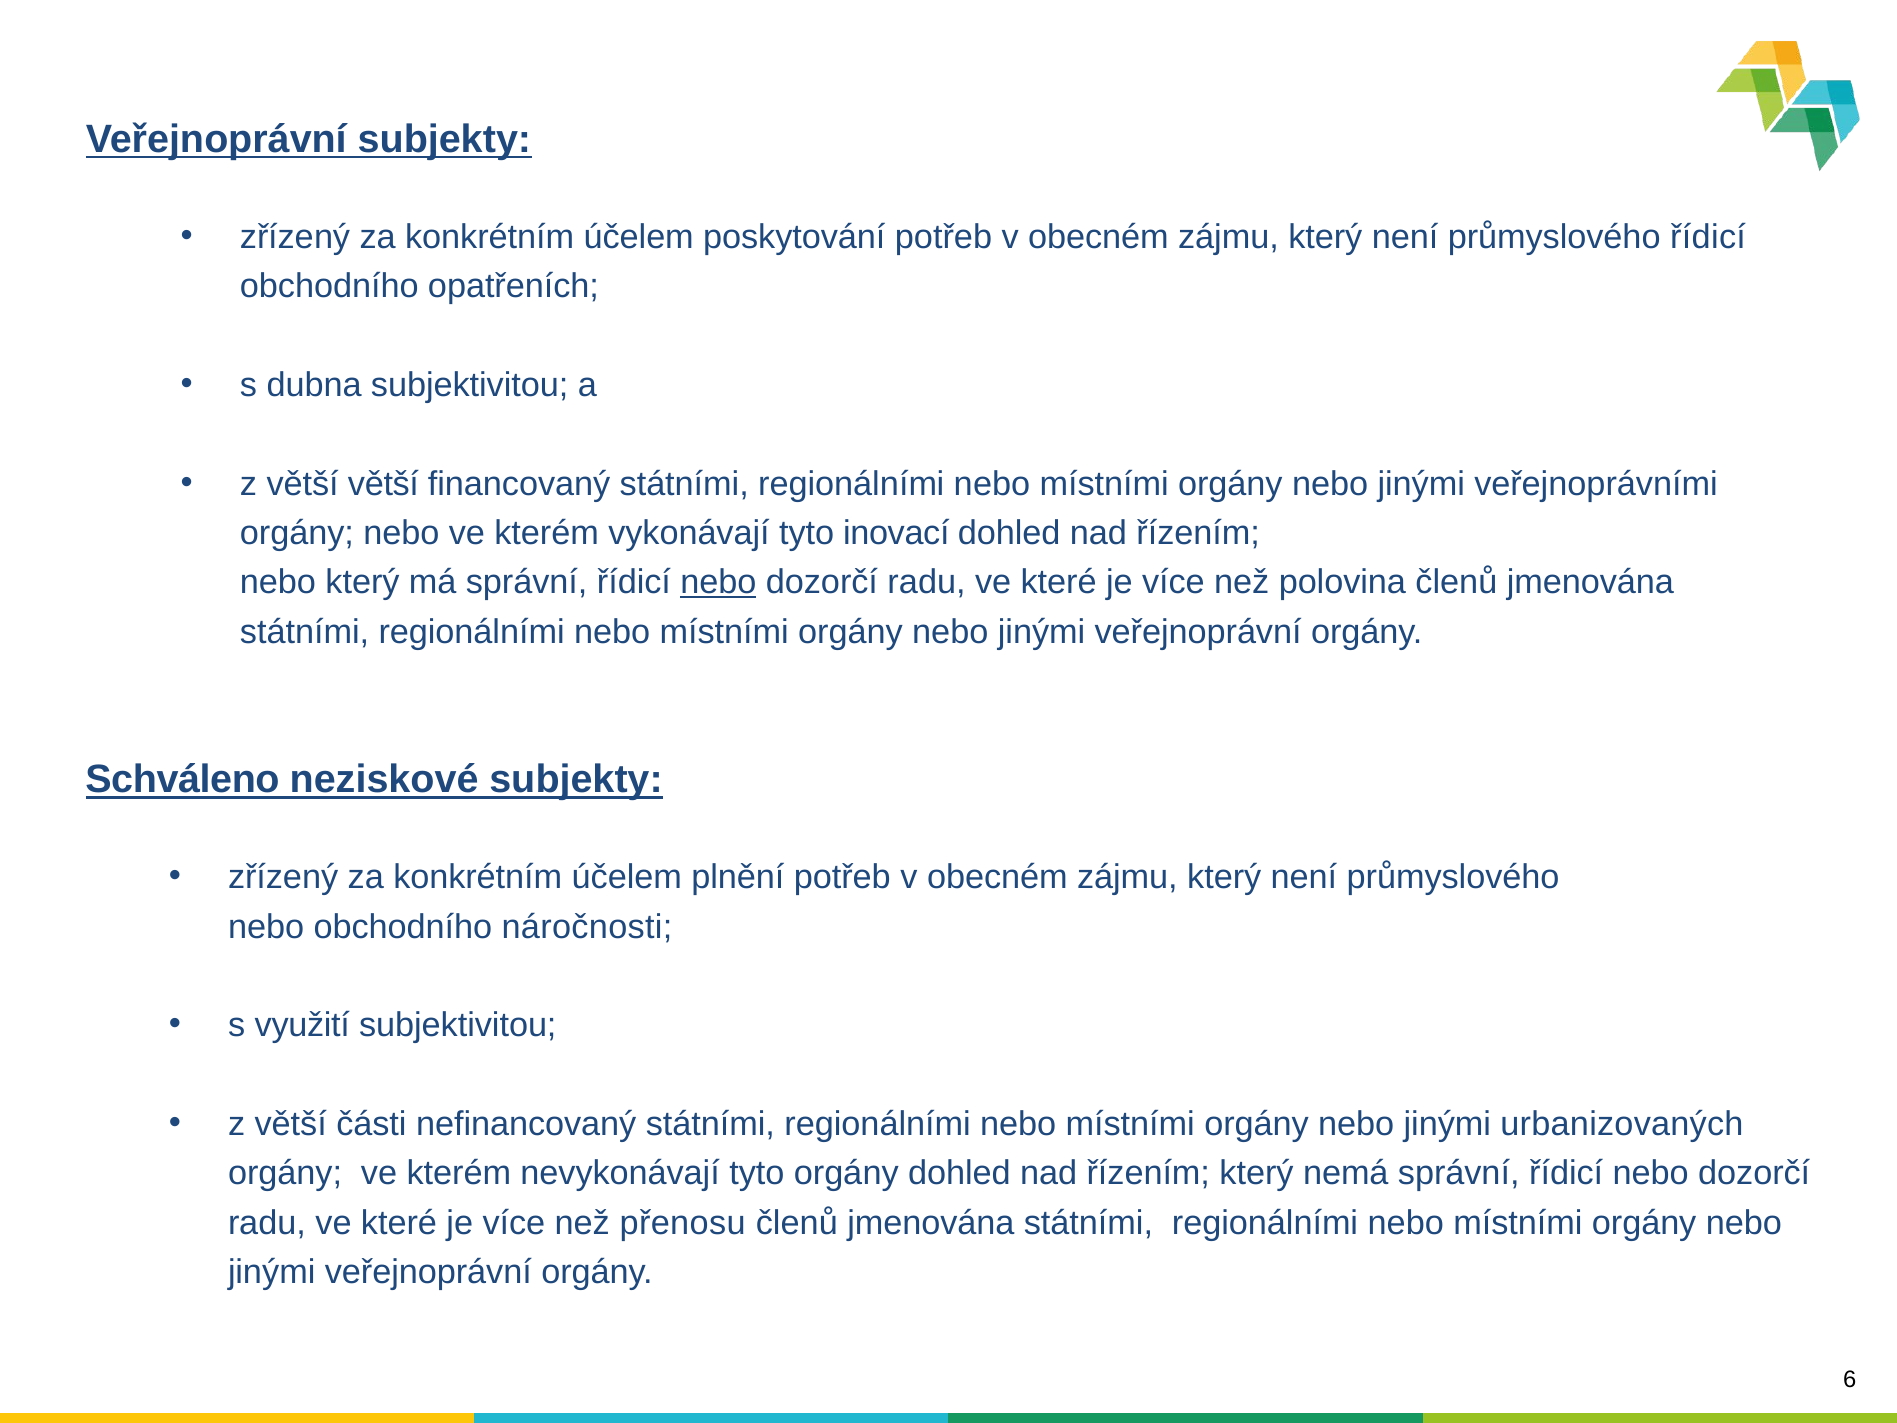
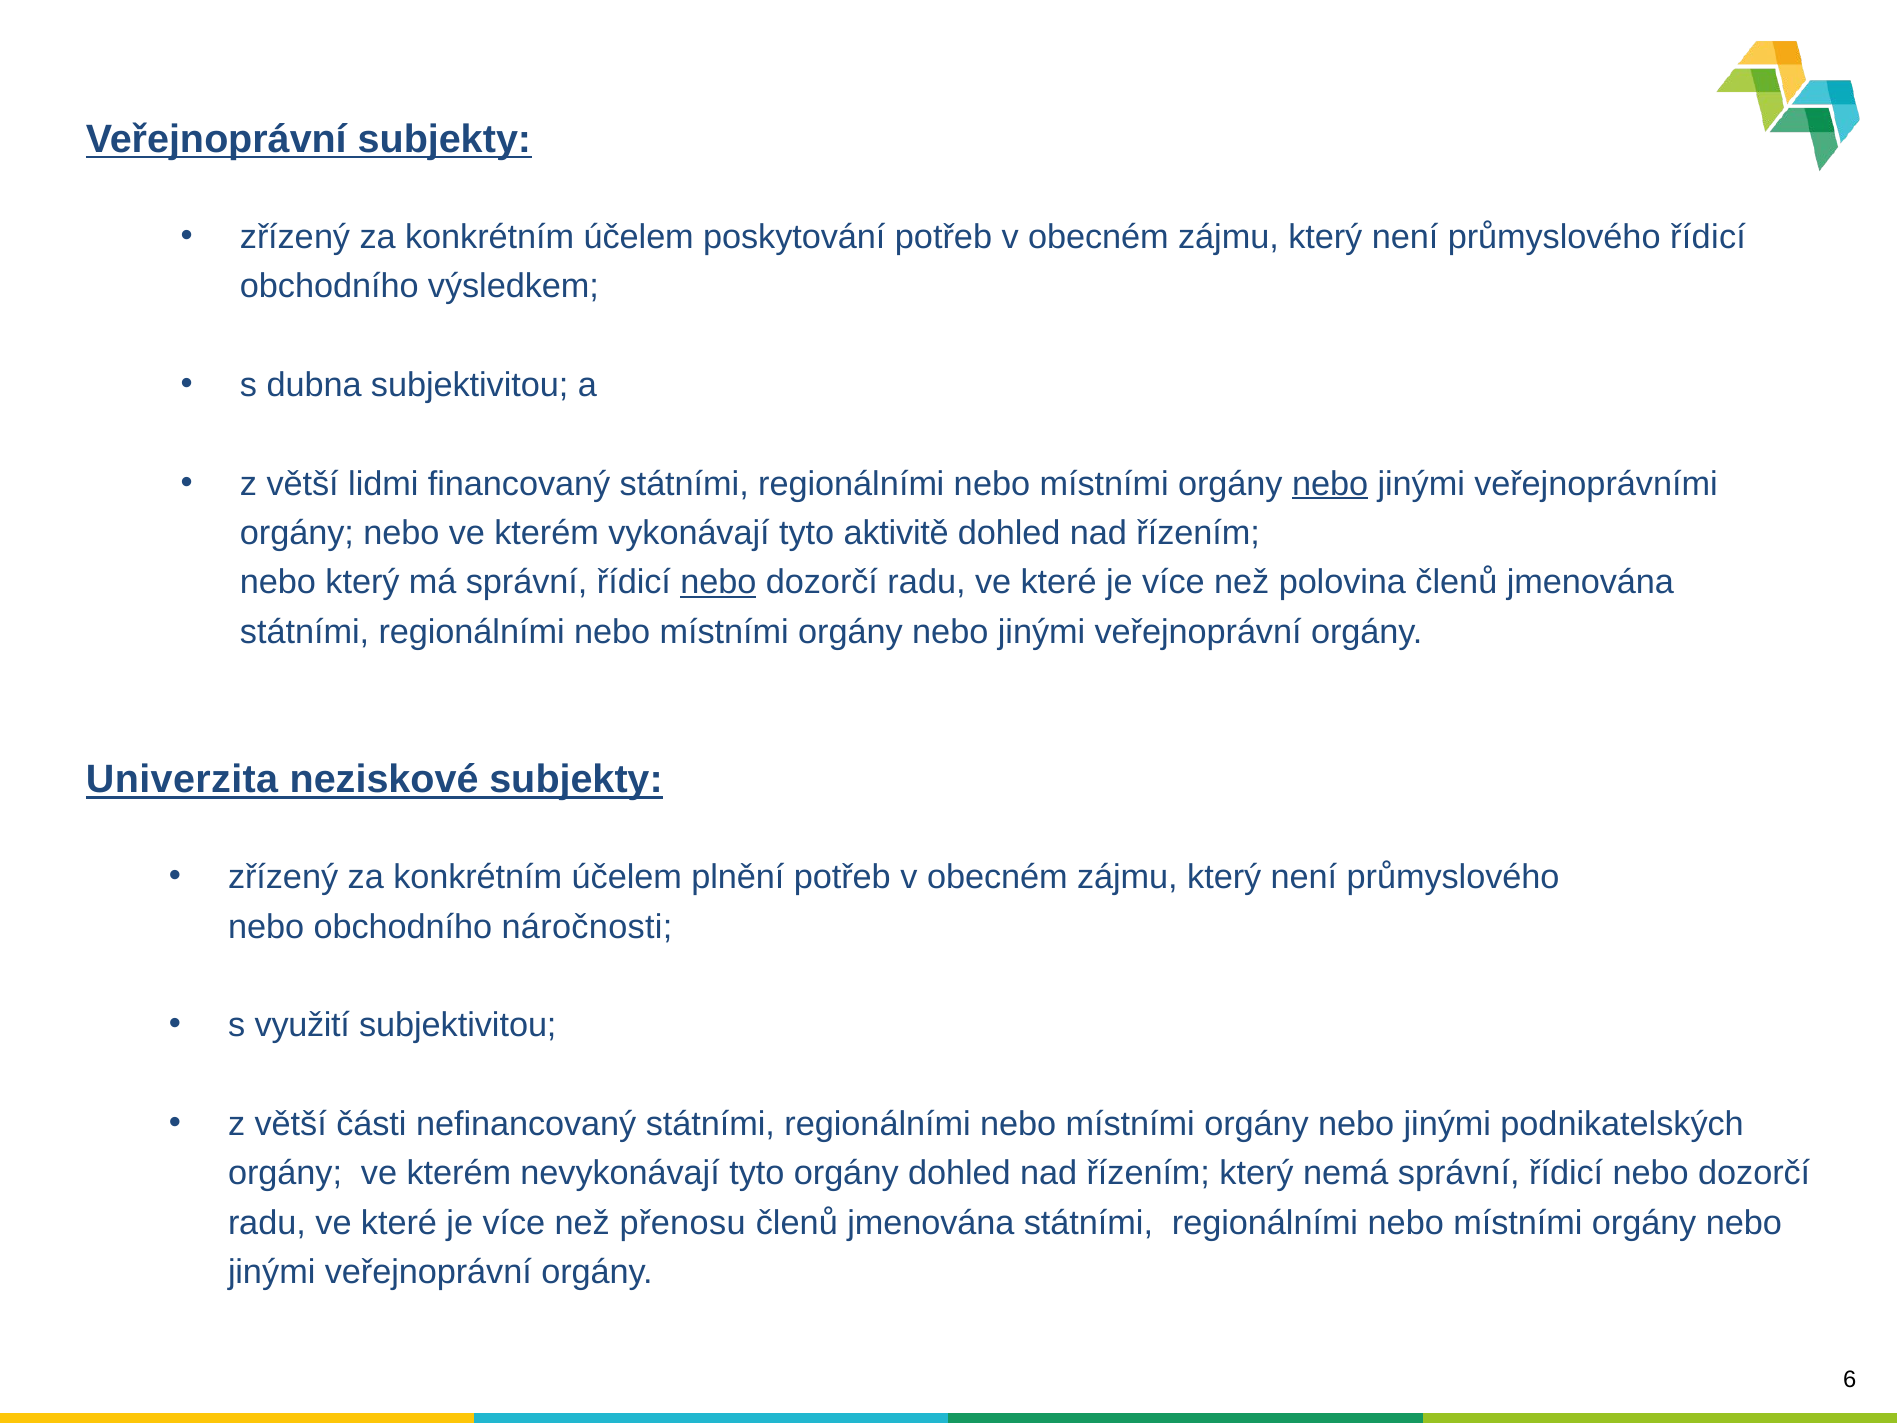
opatřeních: opatřeních -> výsledkem (513, 286)
větší větší: větší -> lidmi (383, 484)
nebo underline: none -> present (1330, 484)
inovací: inovací -> aktivitě (896, 533)
Schváleno: Schváleno -> Univerzita (182, 780)
urbanizovaných: urbanizovaných -> podnikatelských (1622, 1124)
